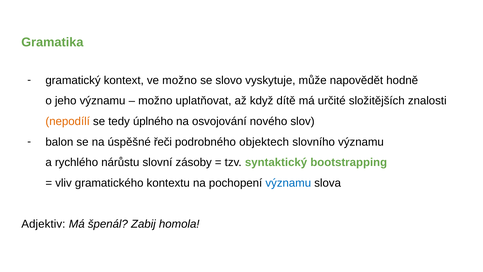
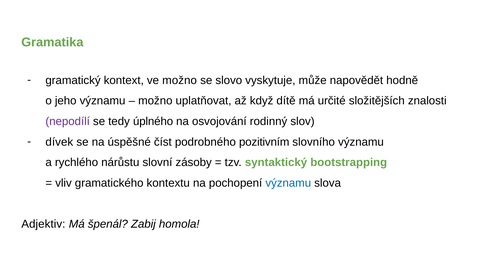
nepodílí colour: orange -> purple (68, 121)
nového: nového -> rodinný (269, 121)
balon: balon -> dívek (59, 142)
řeči: řeči -> číst (163, 142)
objektech: objektech -> pozitivním (264, 142)
